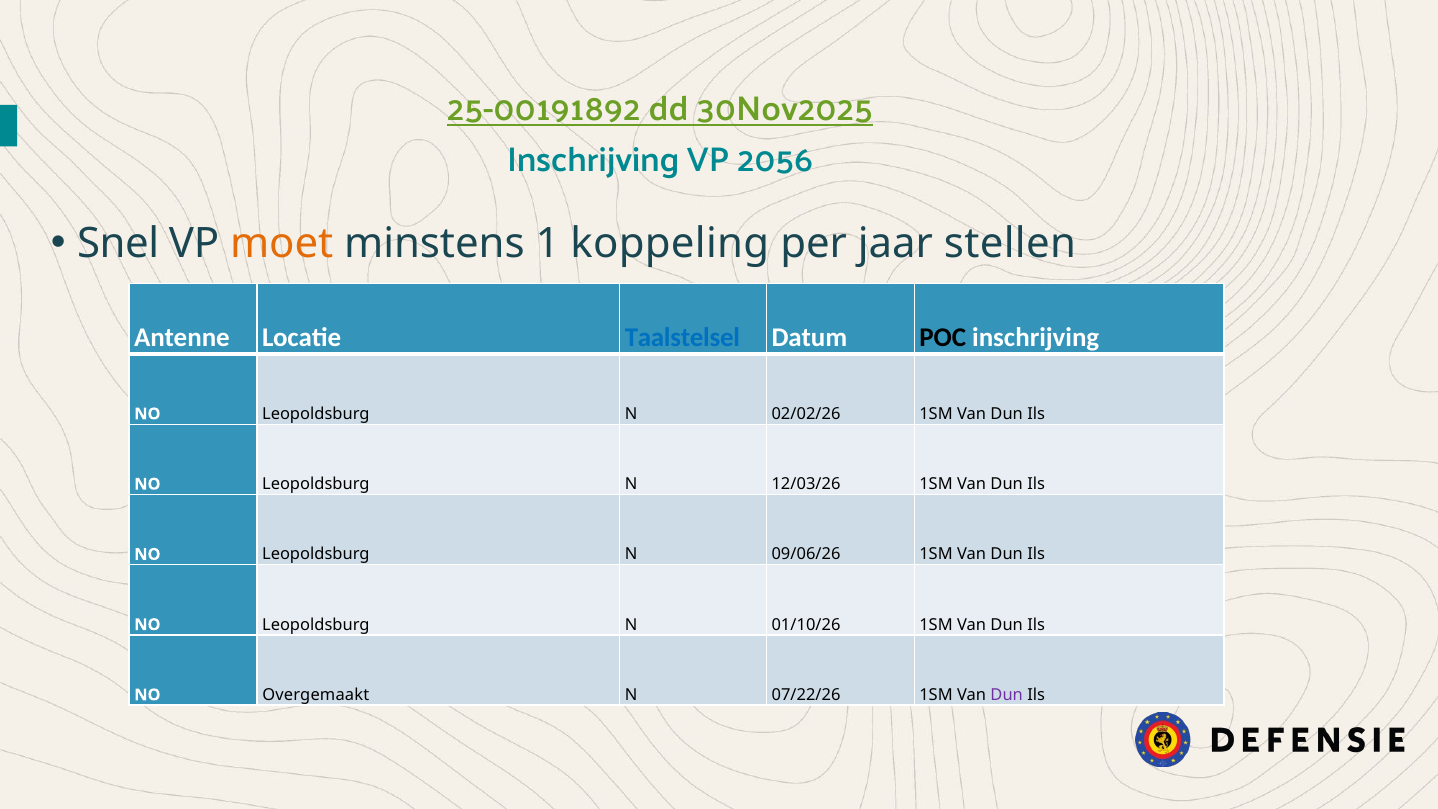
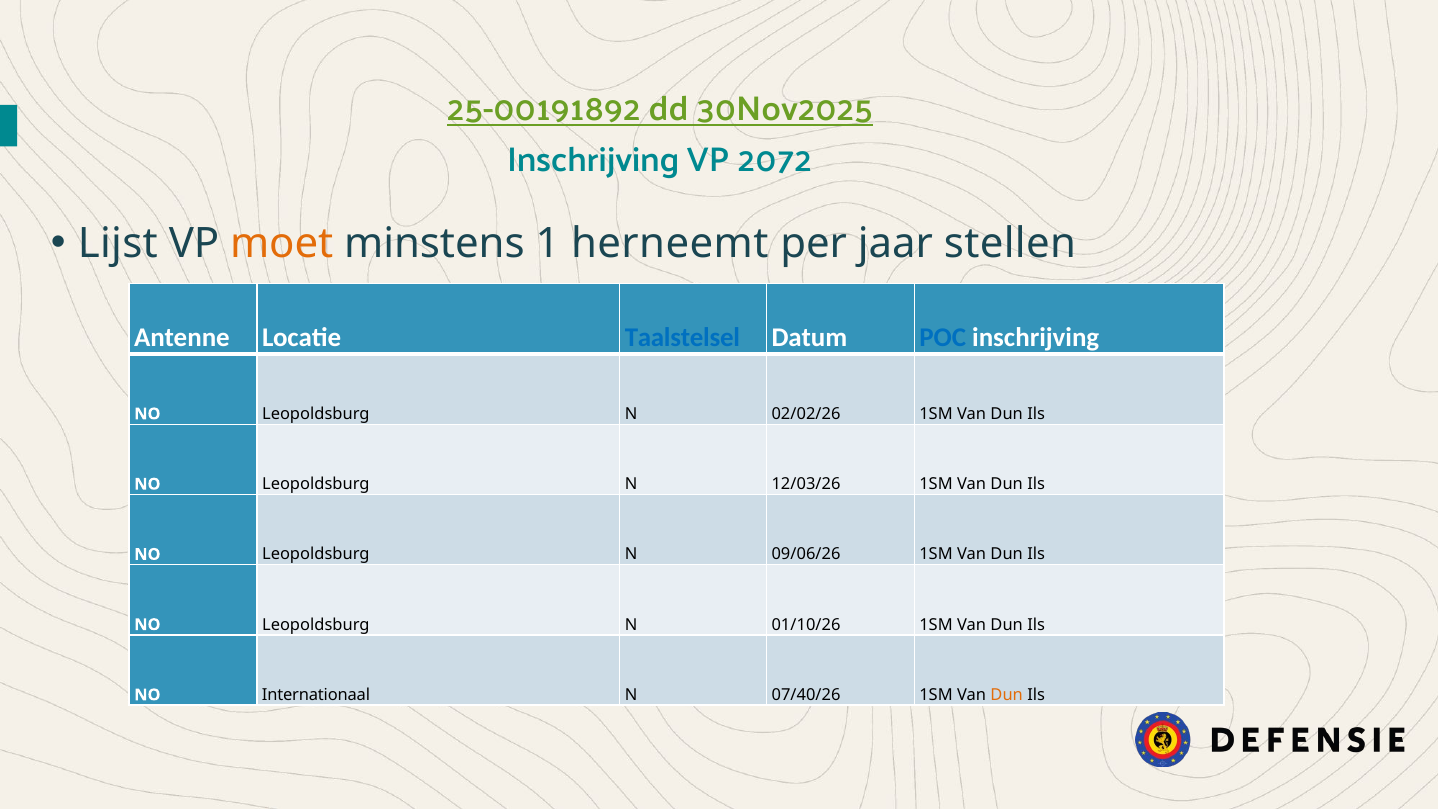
2056: 2056 -> 2072 (775, 160)
Snel: Snel -> Lijst (118, 243)
koppeling: koppeling -> herneemt (670, 243)
POC colour: black -> blue (943, 338)
Overgemaakt: Overgemaakt -> Internationaal (316, 695)
07/22/26: 07/22/26 -> 07/40/26 (806, 695)
Dun colour: purple -> orange (1007, 695)
